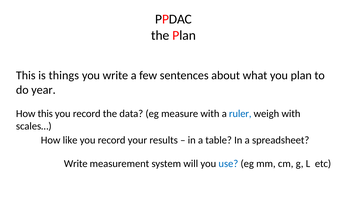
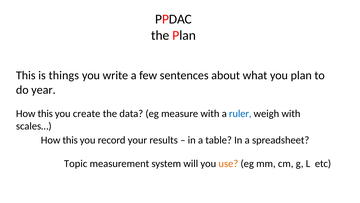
record: record -> create (87, 113)
like: like -> this (70, 140)
Write: Write -> Topic (76, 163)
use colour: blue -> orange (228, 163)
